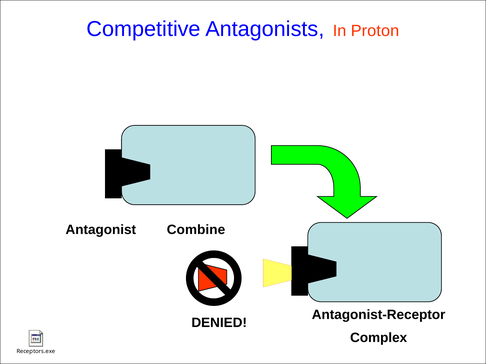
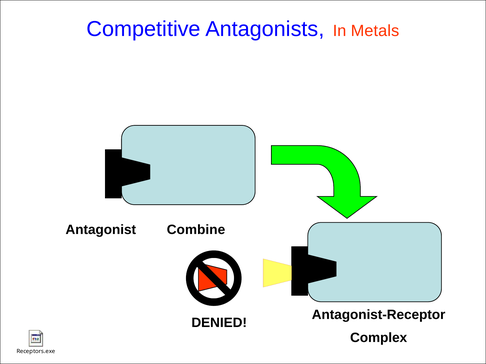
Proton: Proton -> Metals (375, 31)
